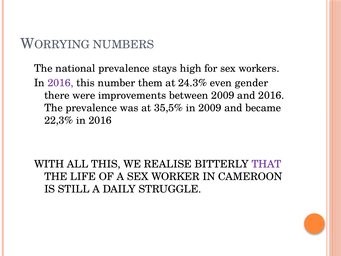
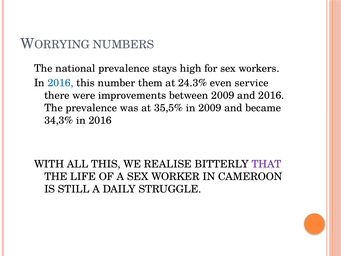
2016 colour: purple -> blue (61, 83)
gender: gender -> service (252, 83)
22,3%: 22,3% -> 34,3% (59, 120)
